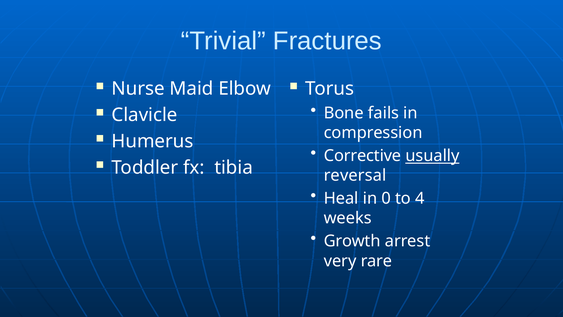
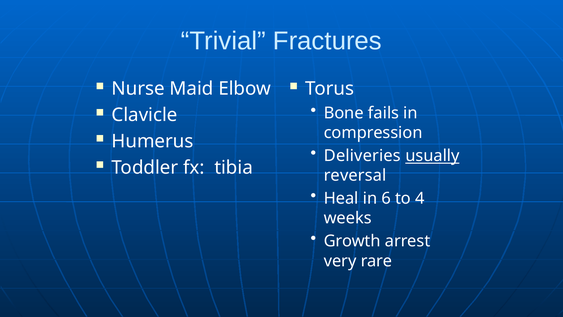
Corrective: Corrective -> Deliveries (362, 156)
0: 0 -> 6 (386, 198)
